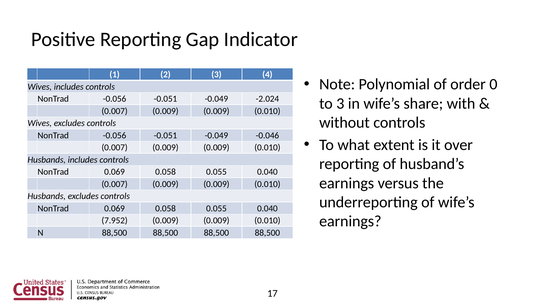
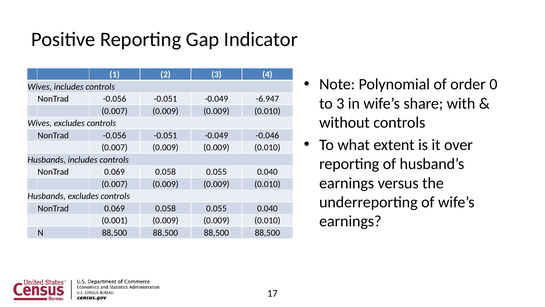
-2.024: -2.024 -> -6.947 (267, 99)
7.952: 7.952 -> 0.001 (115, 220)
